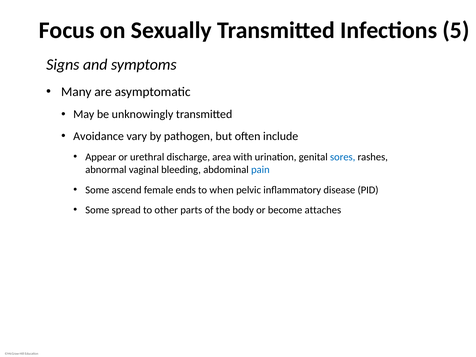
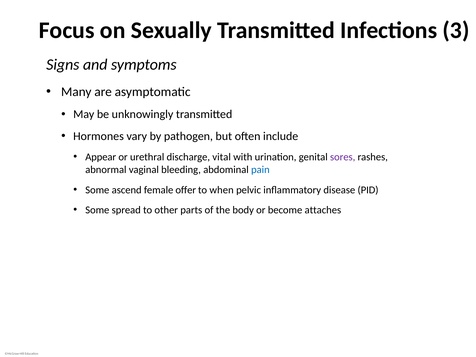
5: 5 -> 3 (456, 30)
Avoidance: Avoidance -> Hormones (99, 136)
area: area -> vital (222, 157)
sores colour: blue -> purple (343, 157)
ends: ends -> offer (186, 190)
